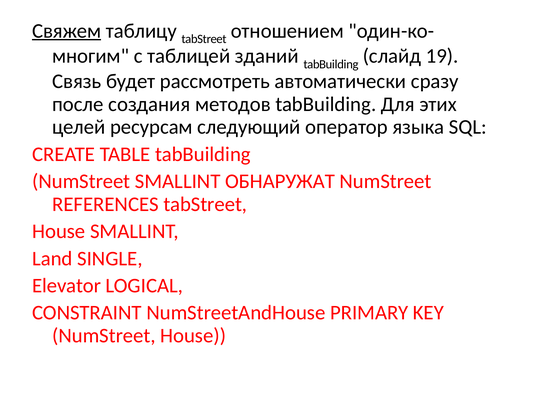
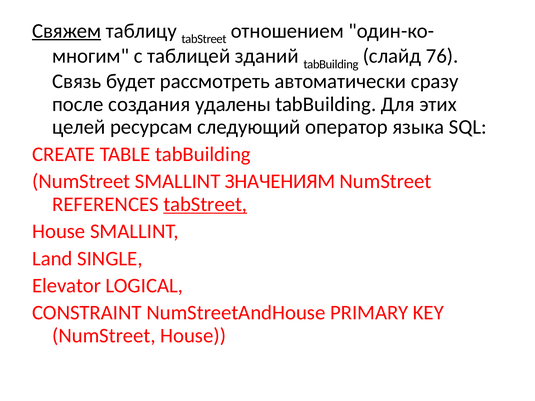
19: 19 -> 76 (442, 56)
методов: методов -> удалены (233, 104)
ОБНАРУЖАТ: ОБНАРУЖАТ -> ЗНАЧЕНИЯМ (280, 181)
tabStreet underline: none -> present (205, 204)
